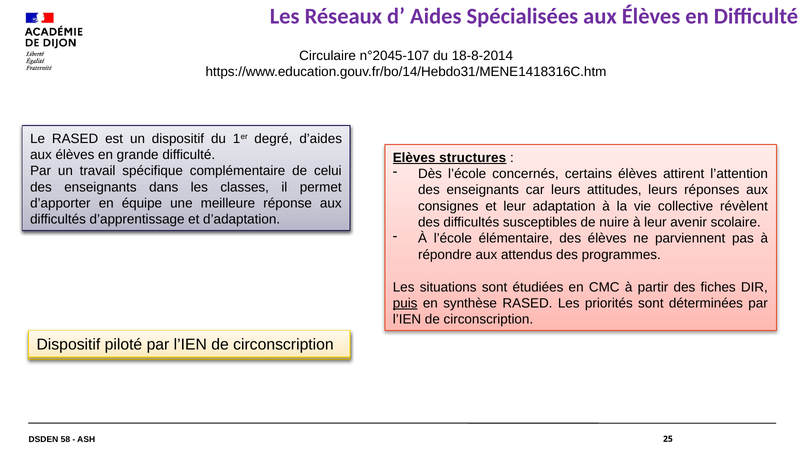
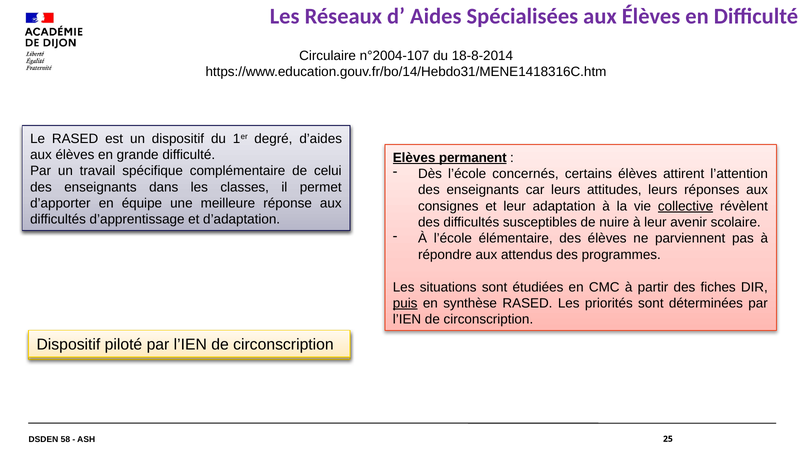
n°2045-107: n°2045-107 -> n°2004-107 (395, 56)
structures: structures -> permanent (473, 157)
collective underline: none -> present (686, 206)
